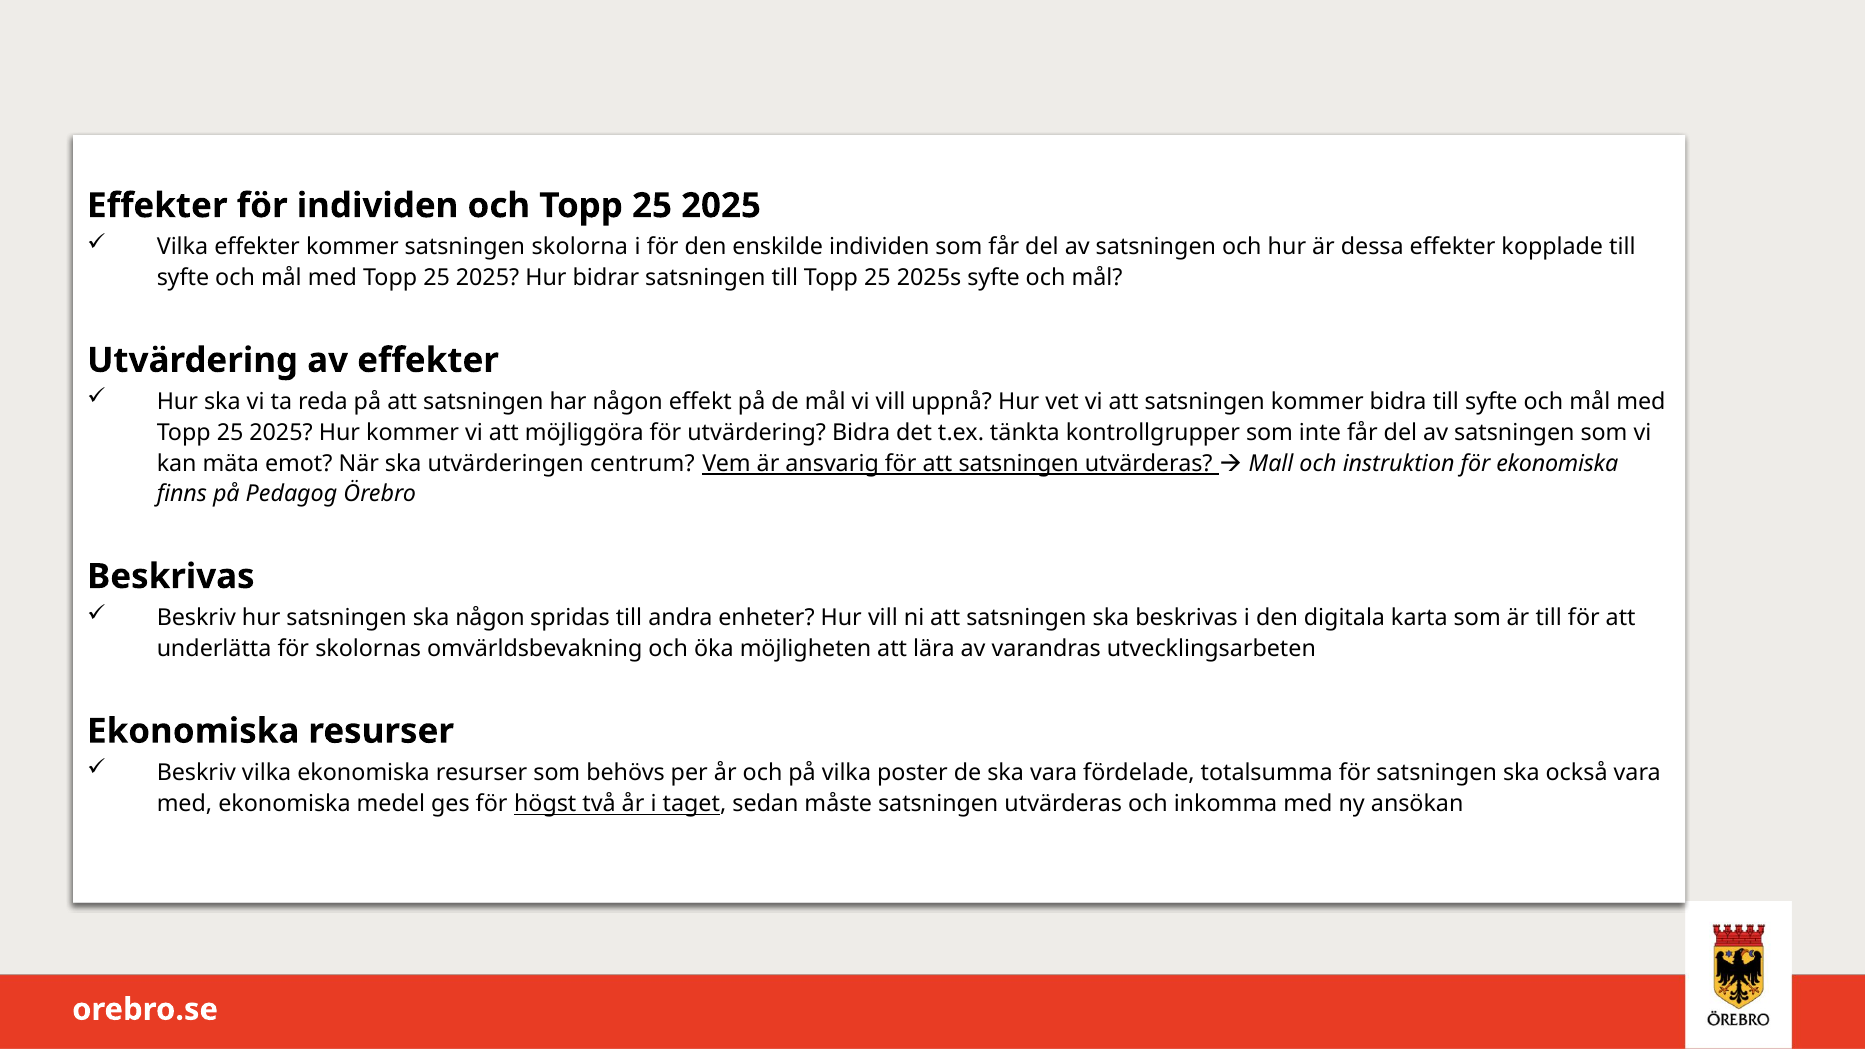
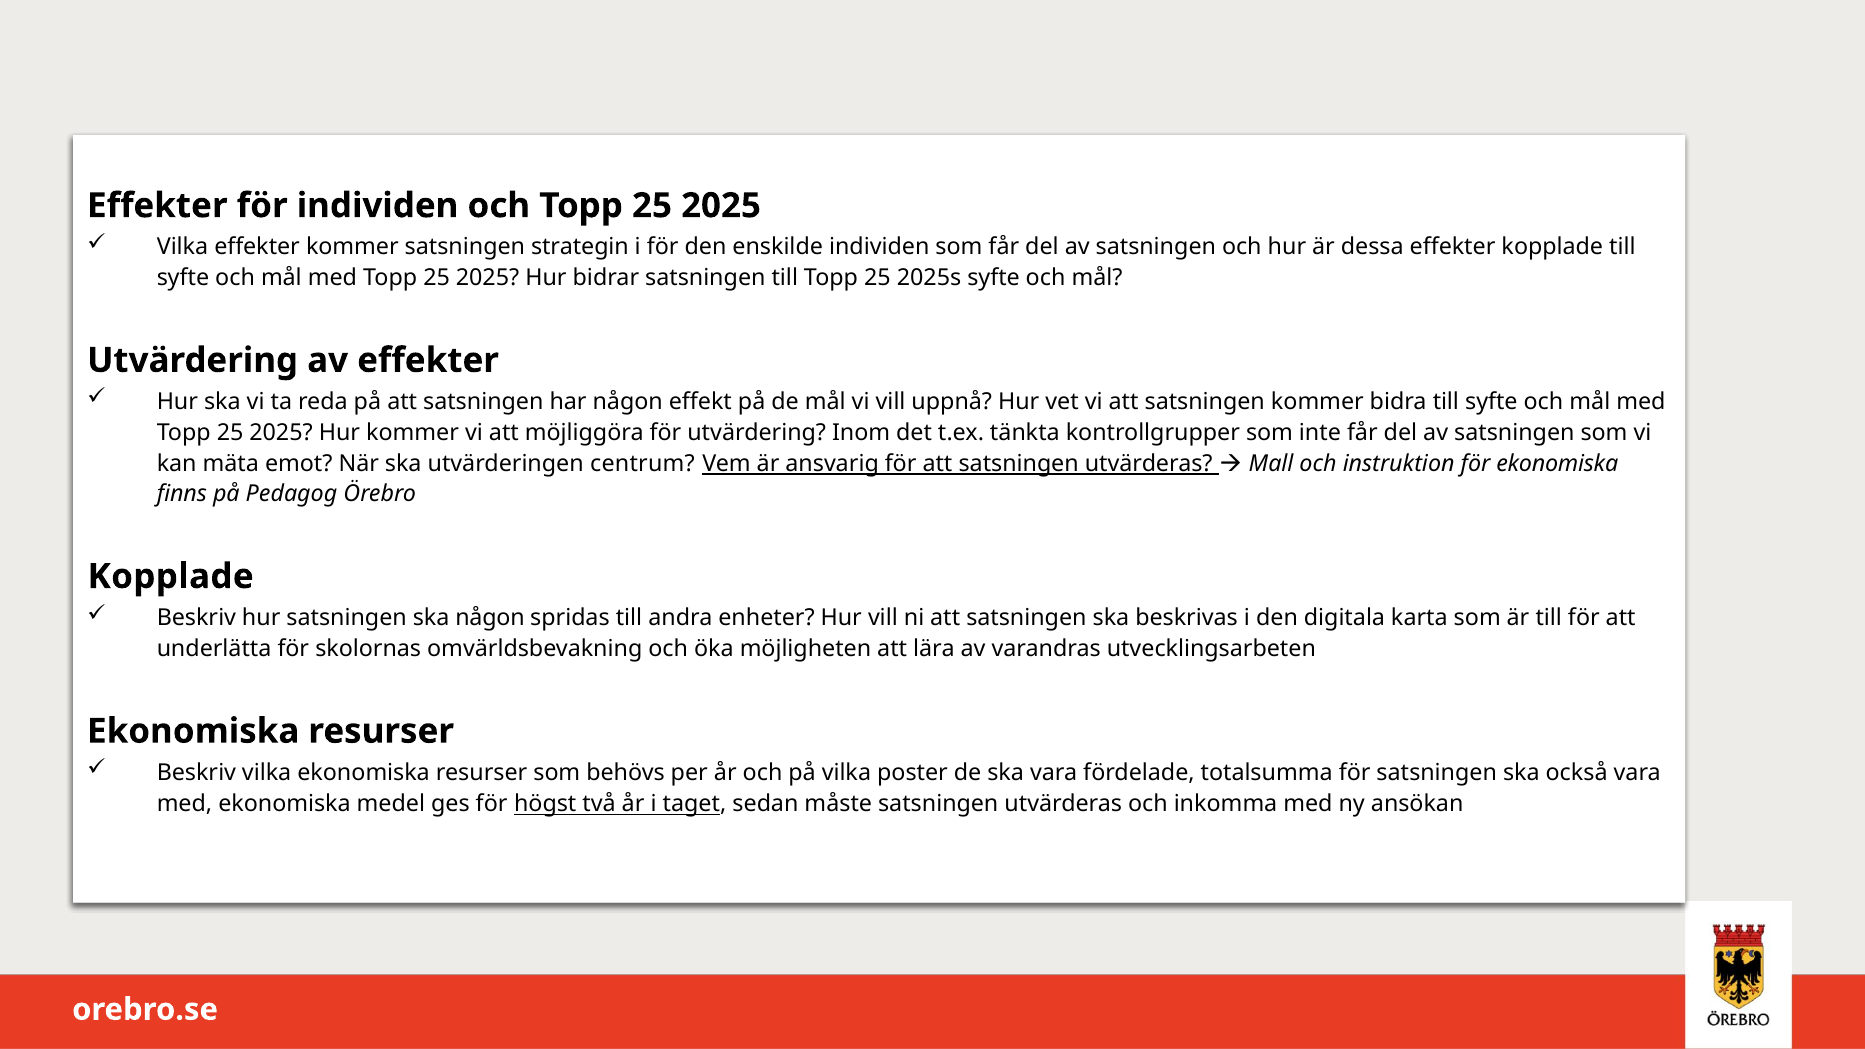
skolorna: skolorna -> strategin (580, 247)
utvärdering Bidra: Bidra -> Inom (861, 433)
Beskrivas: Beskrivas -> Kopplade (171, 577)
